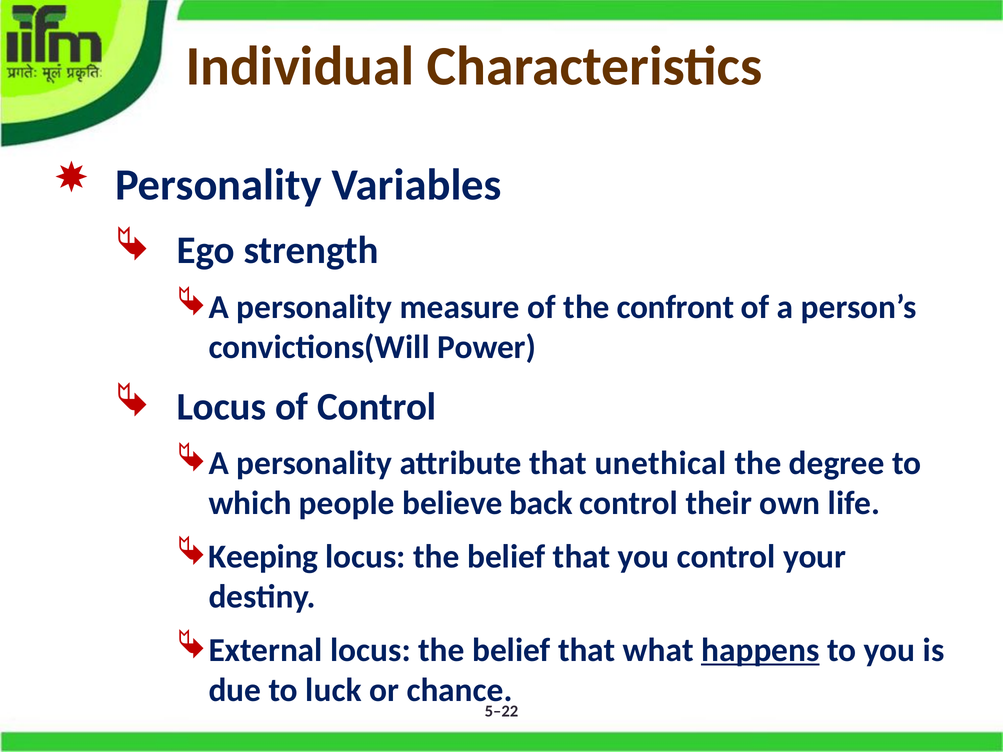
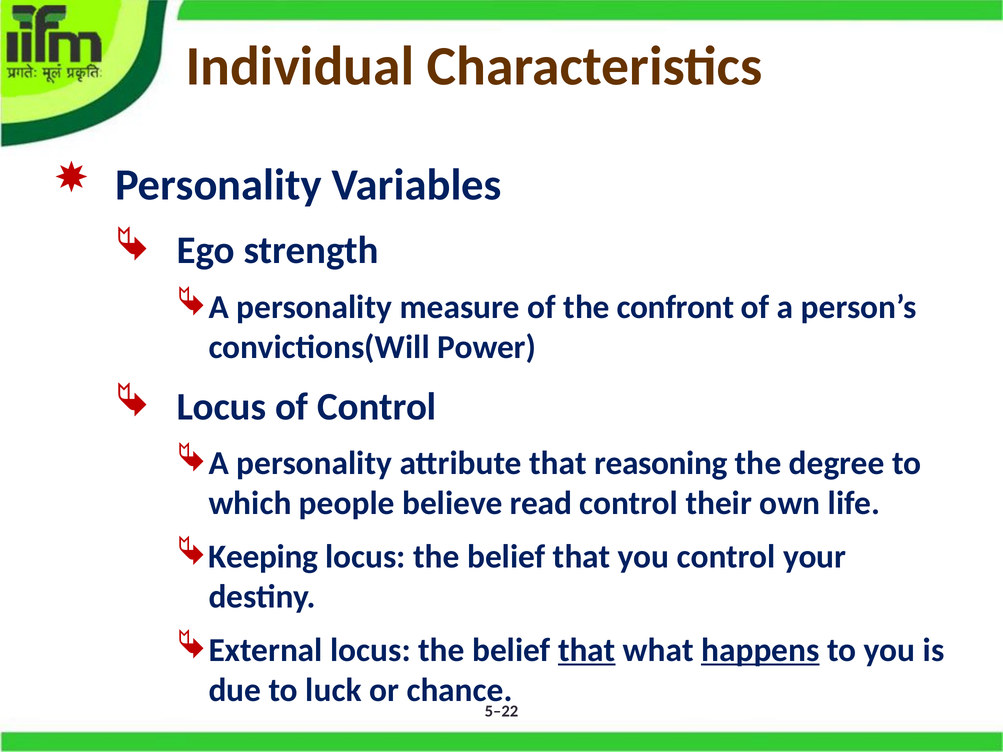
unethical: unethical -> reasoning (661, 463)
back: back -> read (541, 503)
that underline: none -> present (587, 651)
